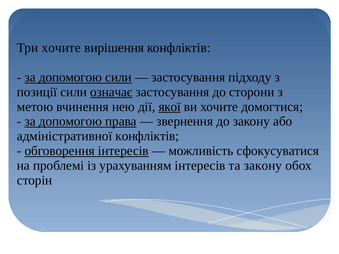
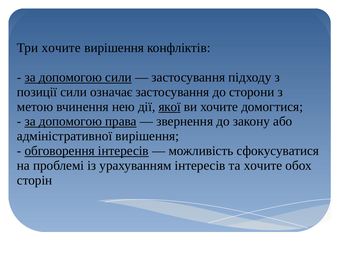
означає underline: present -> none (111, 92)
адміністративної конфліктів: конфліктів -> вирішення (147, 136)
та закону: закону -> хочите (263, 166)
